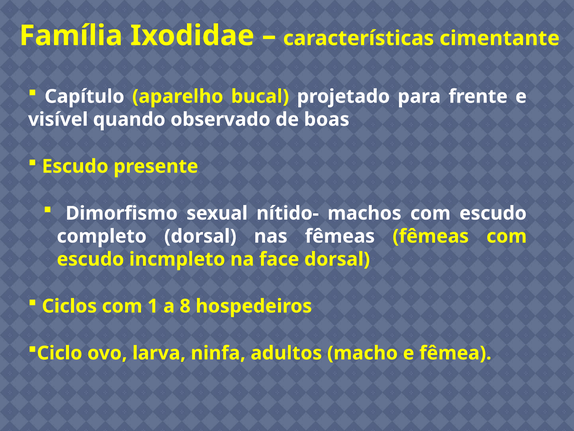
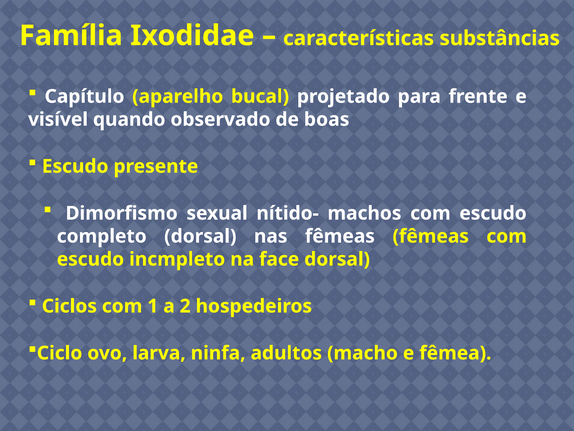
cimentante: cimentante -> substâncias (500, 38)
8: 8 -> 2 (185, 306)
